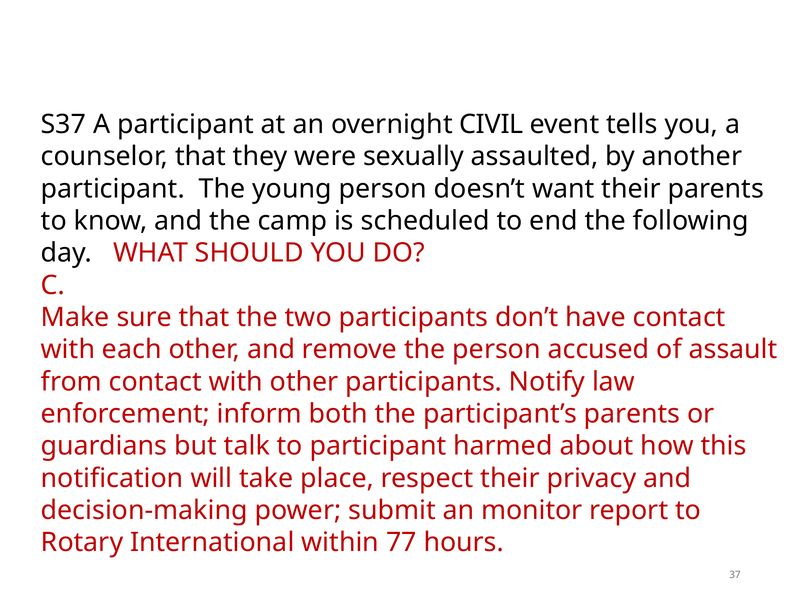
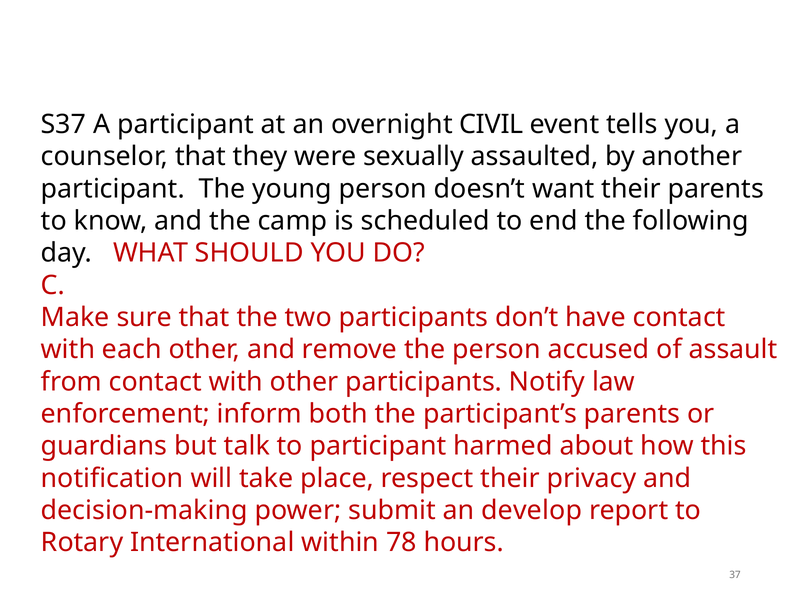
monitor: monitor -> develop (532, 510)
77: 77 -> 78 (401, 543)
